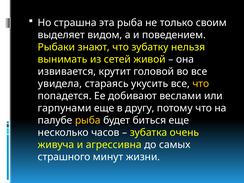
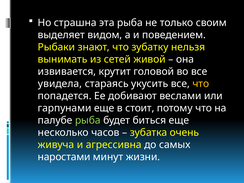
другу: другу -> стоит (140, 108)
рыба colour: yellow -> light green (88, 120)
страшного: страшного -> наростами (64, 157)
